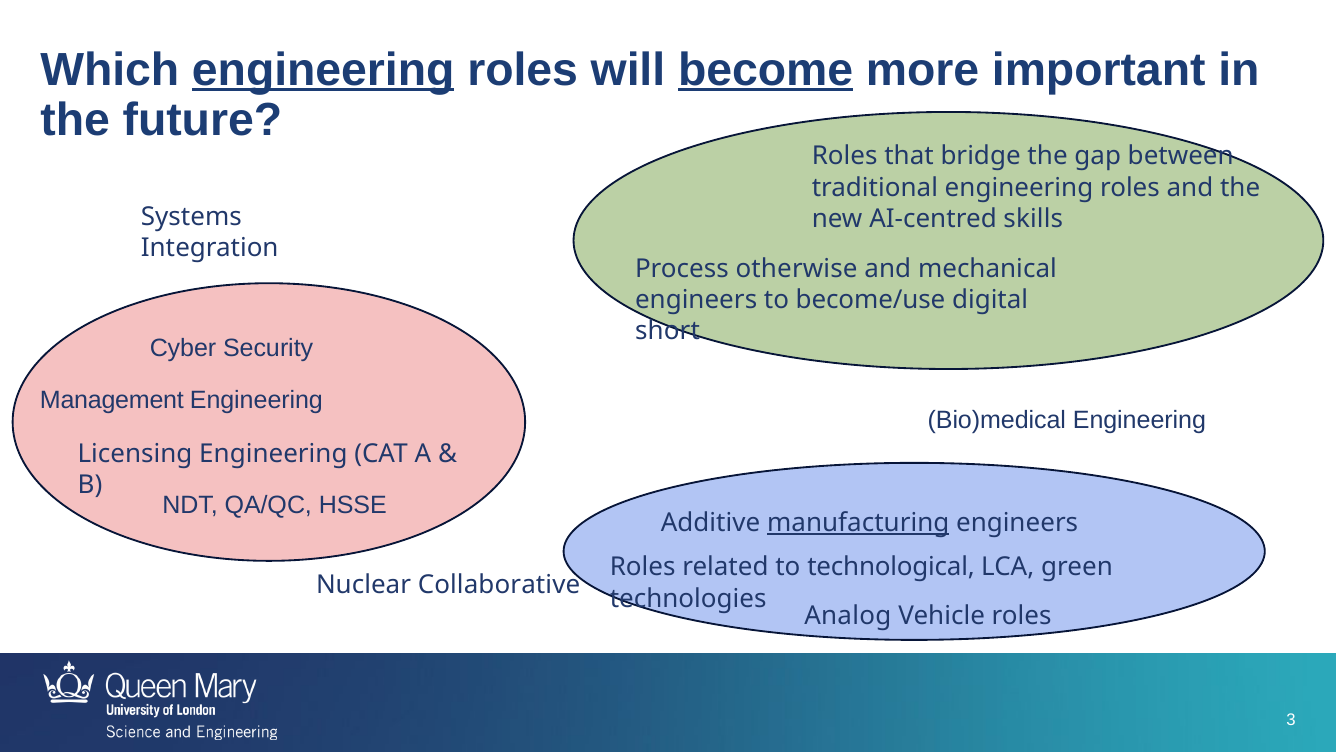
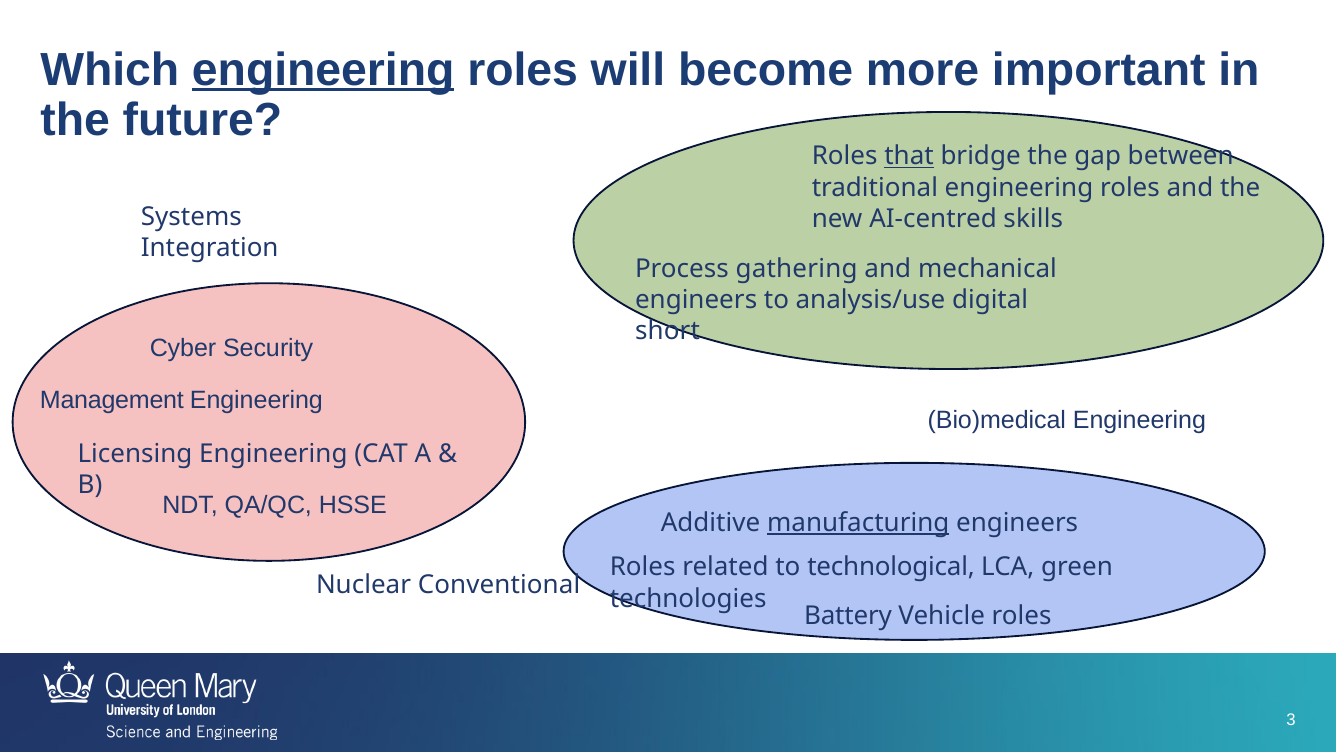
become underline: present -> none (766, 70)
that underline: none -> present (909, 156)
otherwise: otherwise -> gathering (797, 269)
become/use: become/use -> analysis/use (870, 300)
Collaborative: Collaborative -> Conventional (499, 584)
Analog: Analog -> Battery (848, 616)
